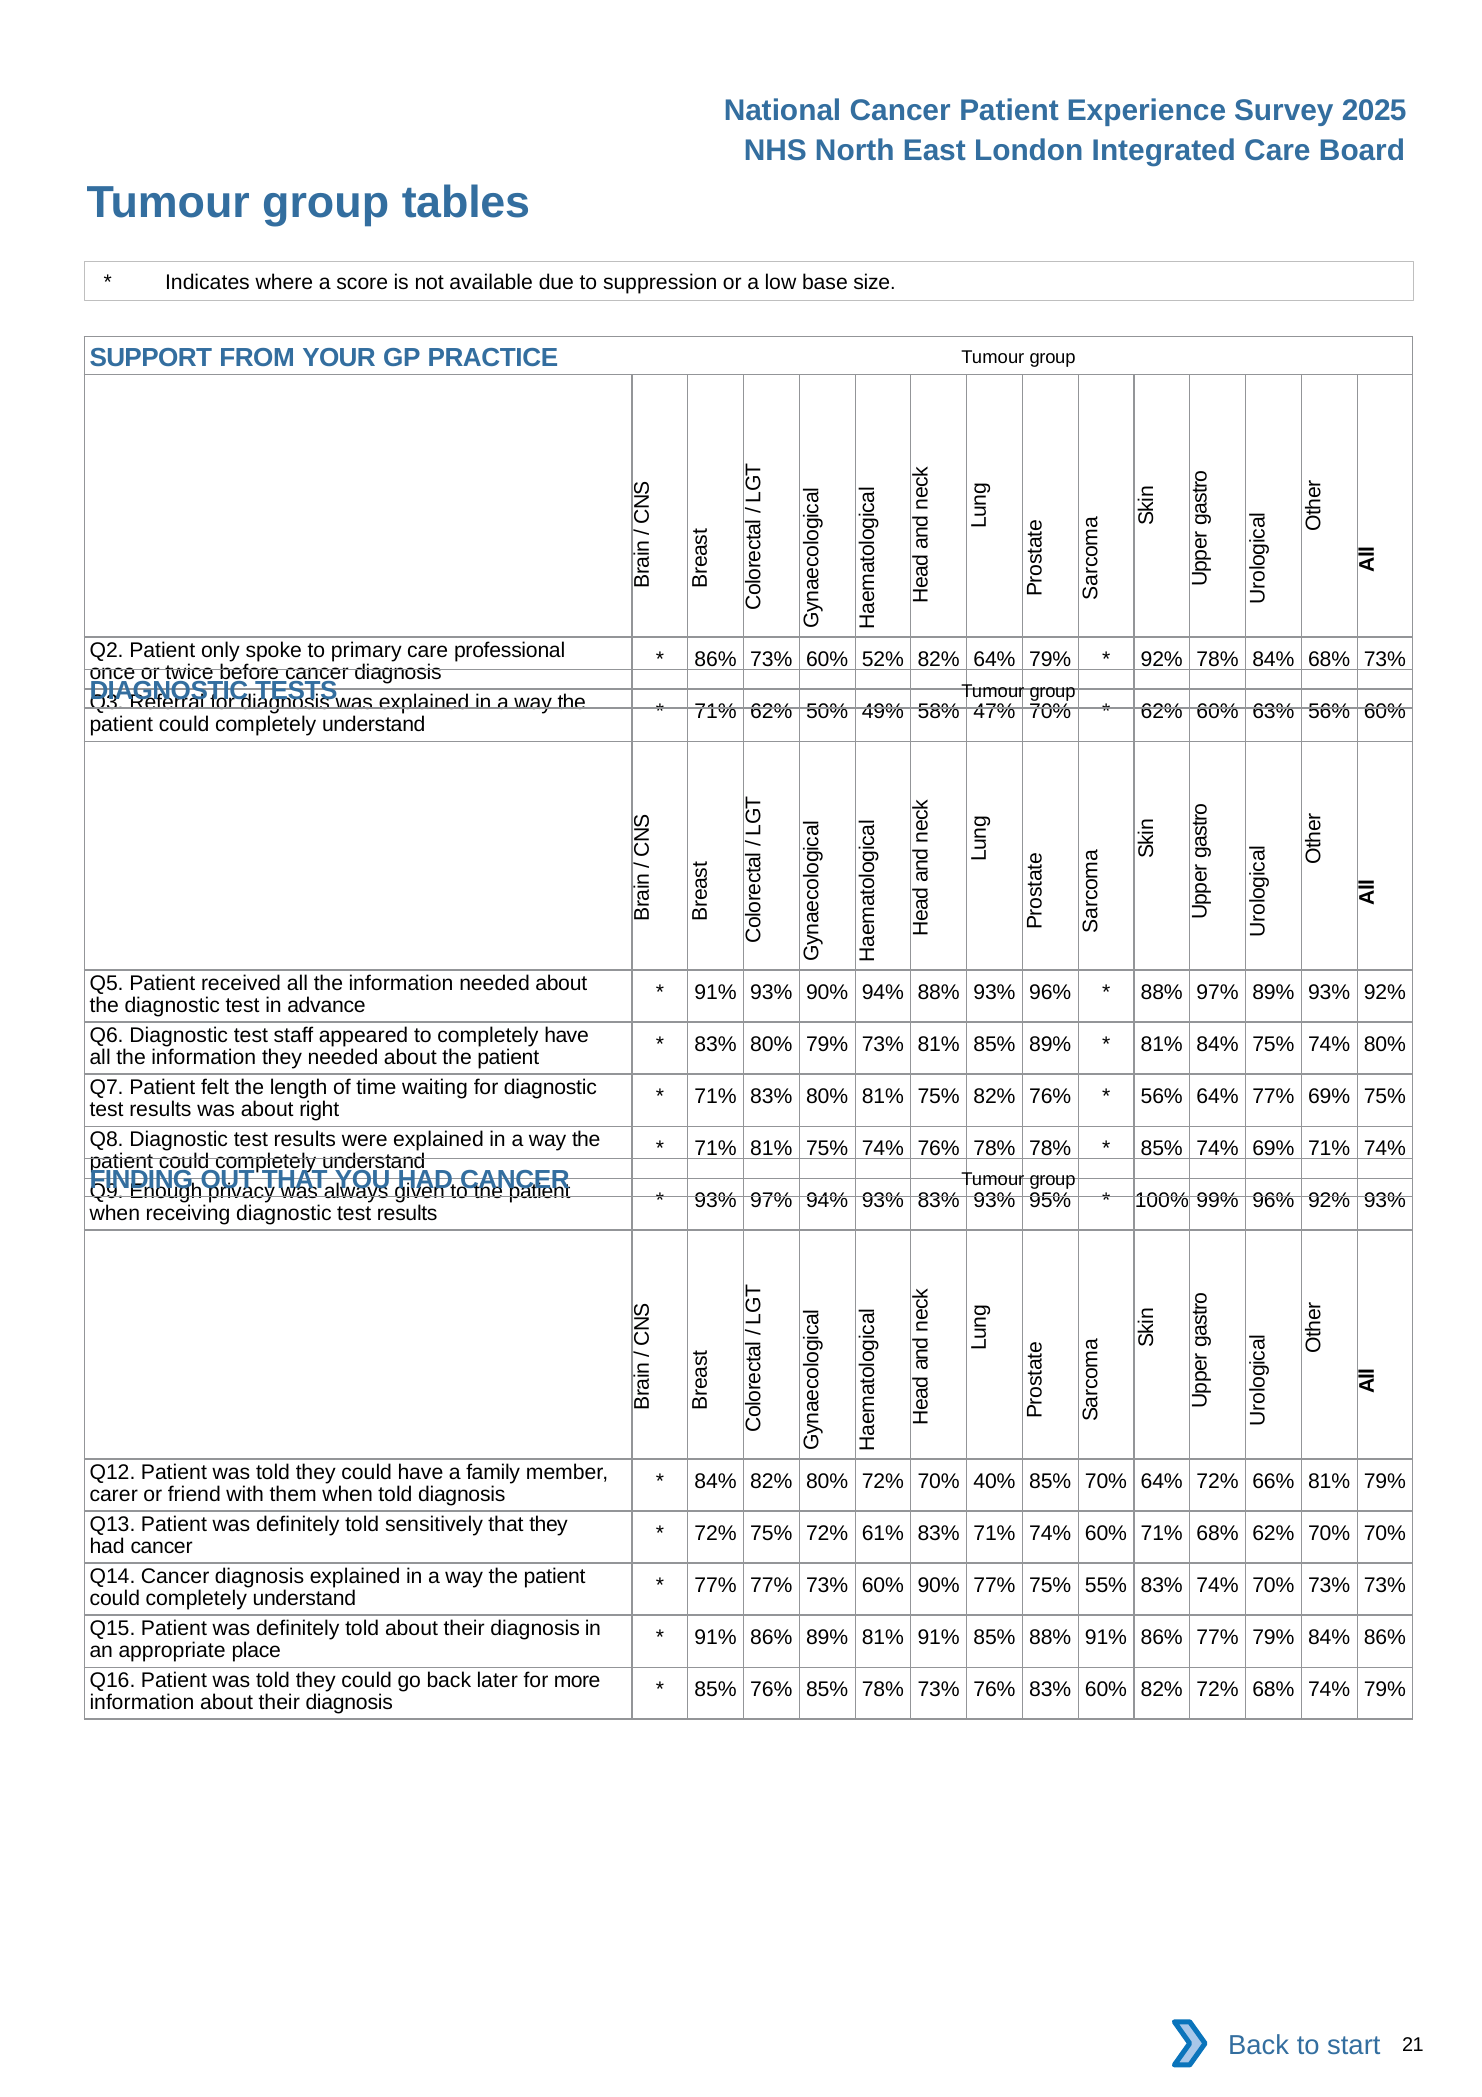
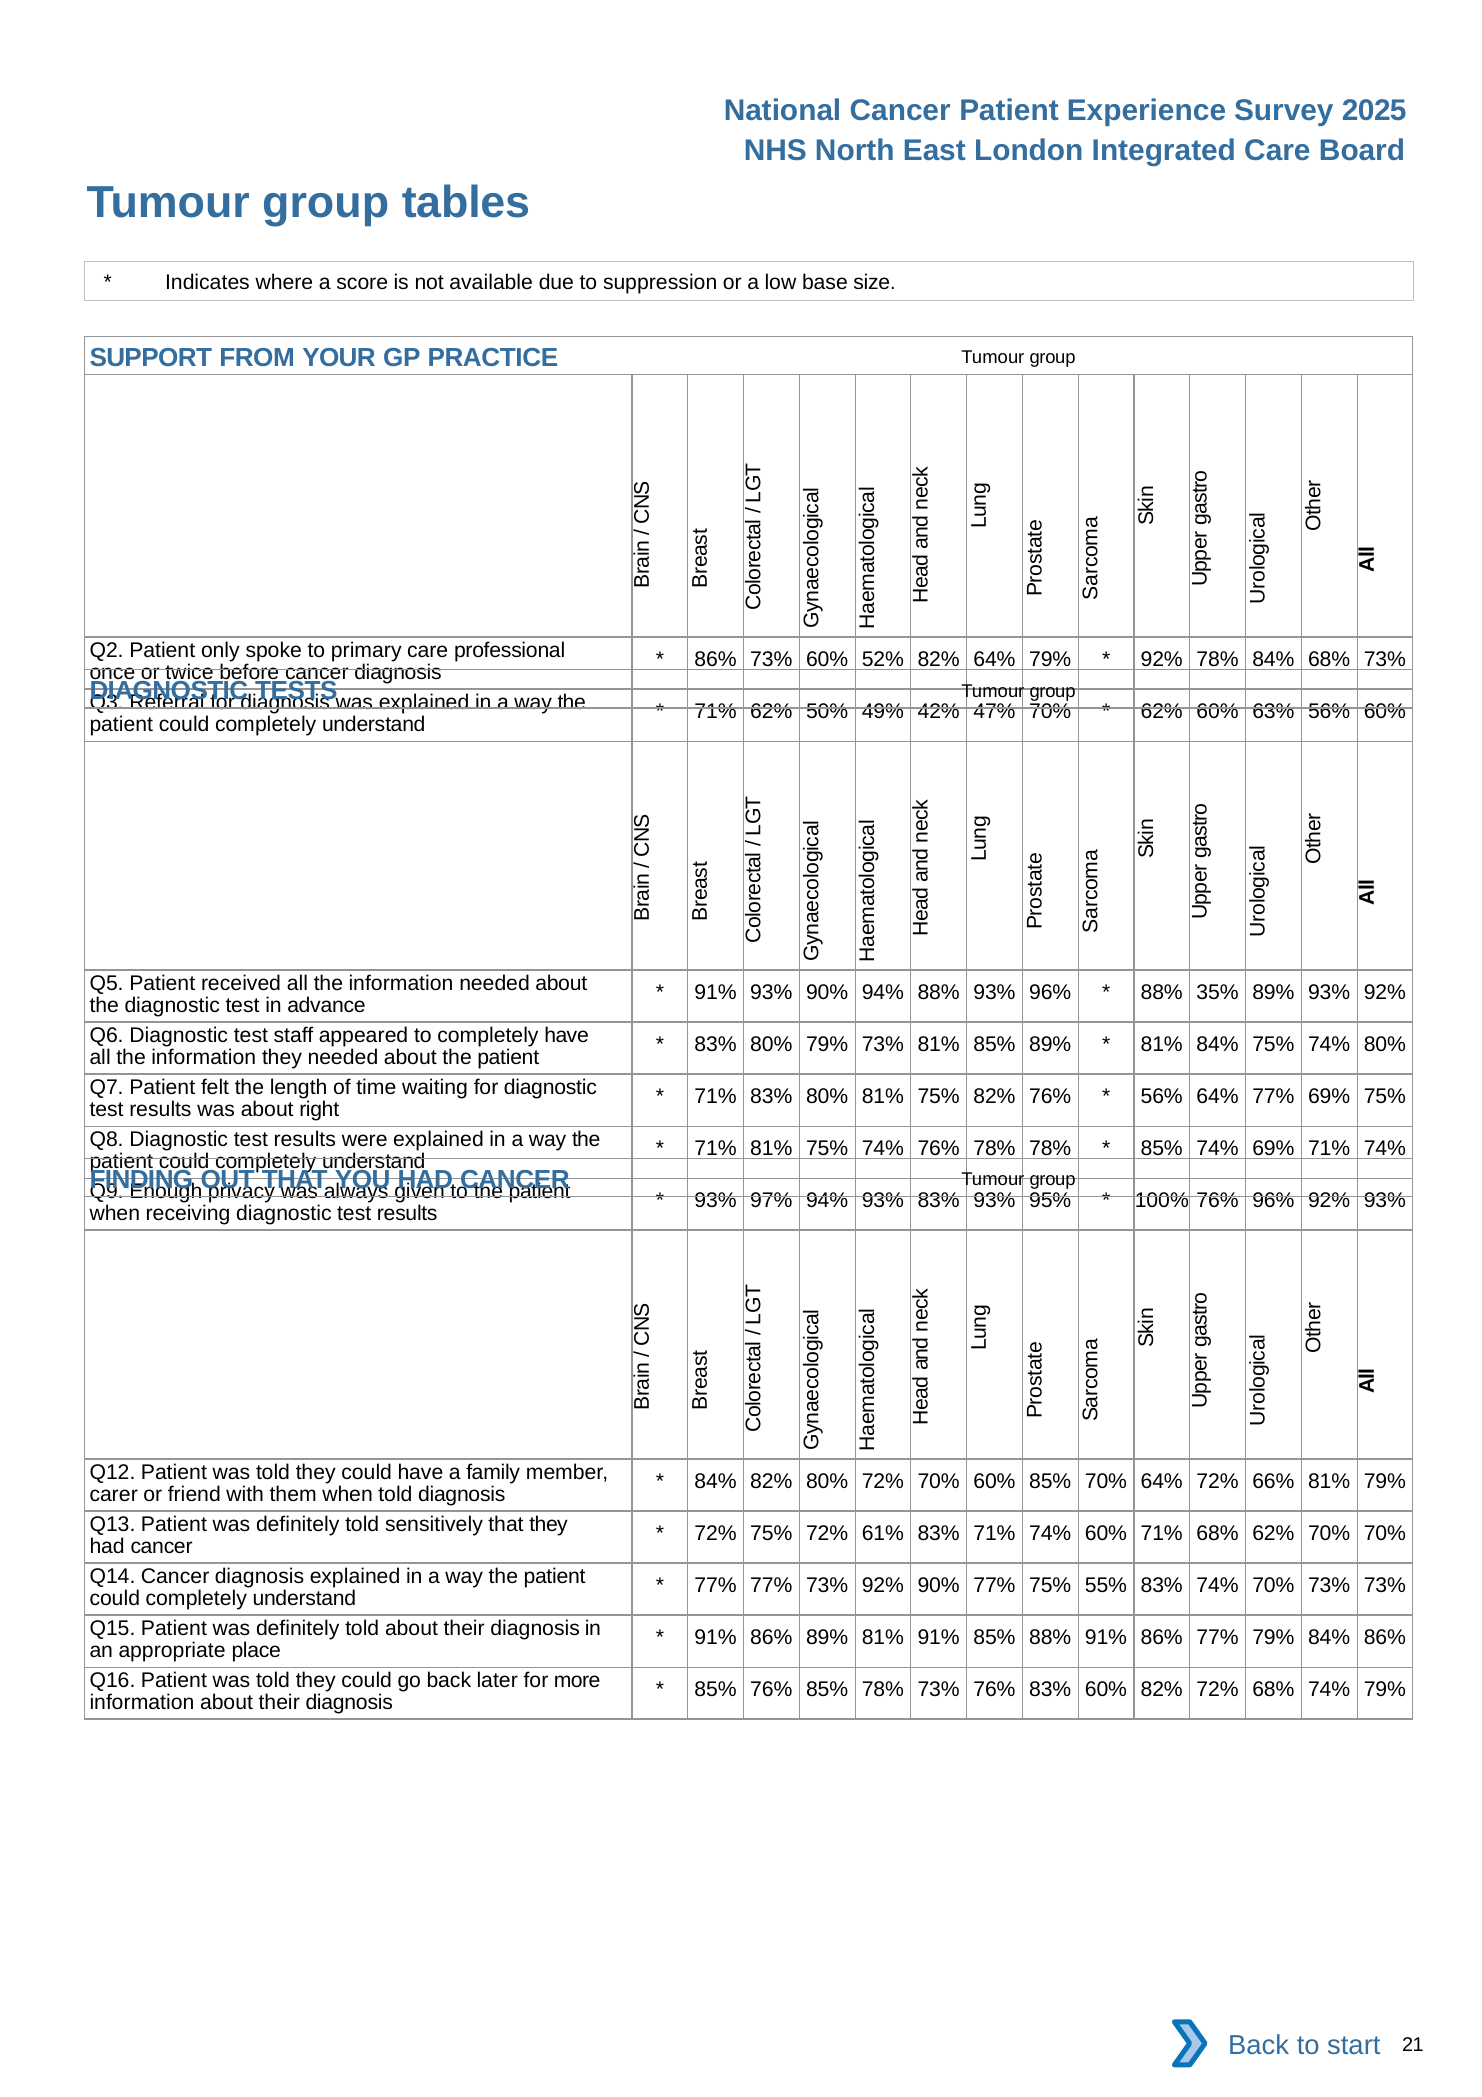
58%: 58% -> 42% (939, 712)
88% 97%: 97% -> 35% (1218, 993)
100% 99%: 99% -> 76% (1218, 1201)
70% 40%: 40% -> 60% (994, 1482)
77% 73% 60%: 60% -> 92% (883, 1586)
